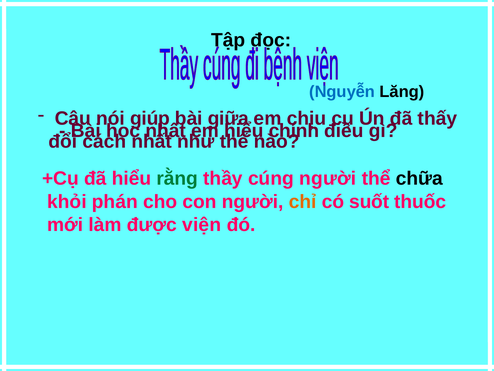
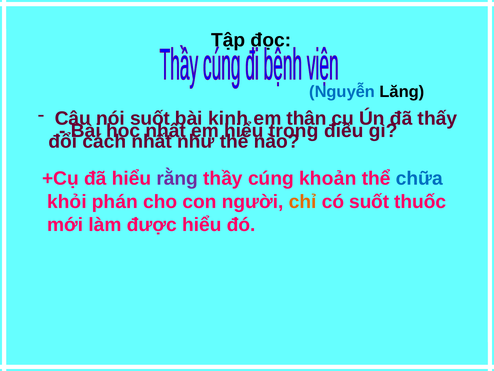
nói giúp: giúp -> suốt (150, 118)
giữa: giữa -> kinh (228, 118)
chịu: chịu -> thận (306, 118)
chính: chính -> trong (294, 131)
rằng colour: green -> purple (177, 178)
cúng người: người -> khoản (328, 178)
chữa colour: black -> blue (419, 178)
được viện: viện -> hiểu (202, 224)
